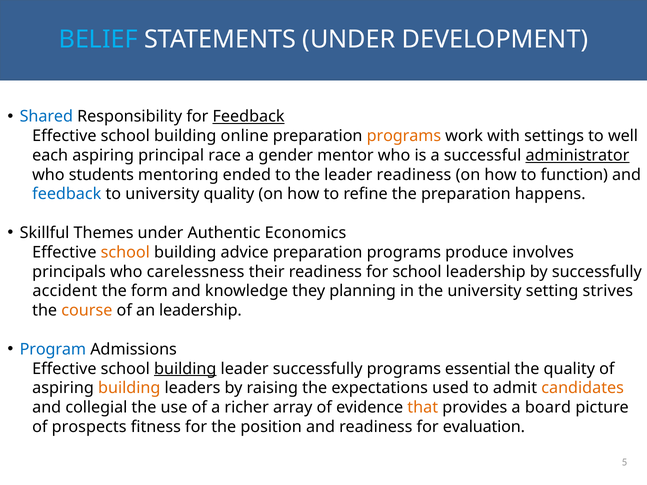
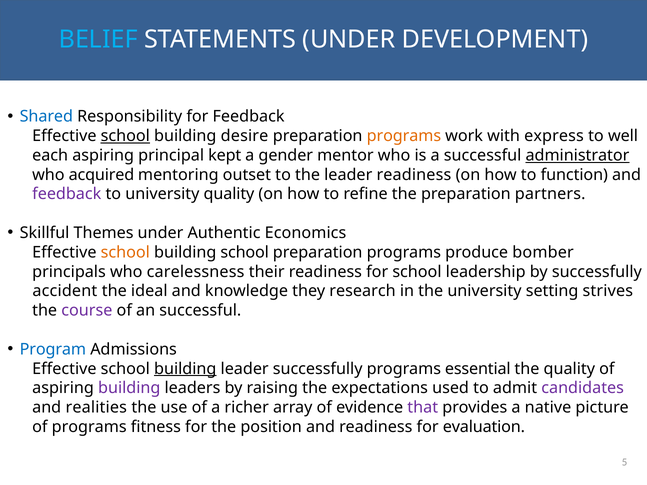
Feedback underline: present -> none (249, 117)
school underline: none -> present (125, 136)
online: online -> desire (245, 136)
settings: settings -> express (554, 136)
race: race -> kept (225, 155)
students: students -> acquired (101, 175)
ended: ended -> outset (247, 175)
feedback colour: blue -> purple (67, 194)
happens: happens -> partners (550, 194)
building advice: advice -> school (245, 252)
involves: involves -> bomber (543, 252)
form: form -> ideal (149, 291)
planning: planning -> research (363, 291)
course colour: orange -> purple (87, 311)
an leadership: leadership -> successful (200, 311)
building colour: orange -> purple (129, 388)
candidates colour: orange -> purple (583, 388)
collegial: collegial -> realities (96, 408)
that colour: orange -> purple (423, 408)
board: board -> native (548, 408)
of prospects: prospects -> programs (89, 427)
